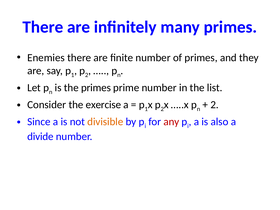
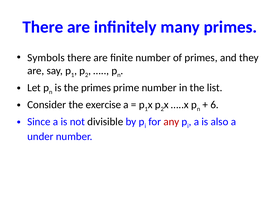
Enemies: Enemies -> Symbols (46, 58)
2: 2 -> 6 (215, 105)
divisible colour: orange -> black (105, 122)
divide: divide -> under (40, 137)
